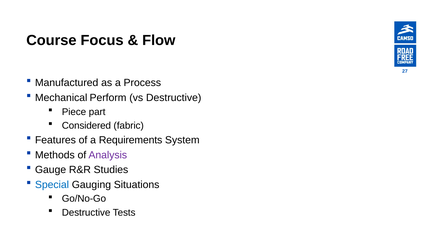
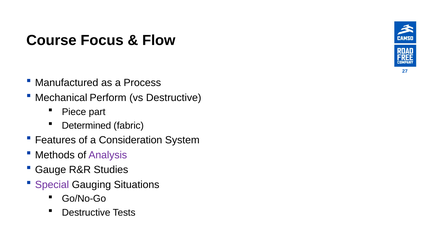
Considered: Considered -> Determined (86, 126)
Requirements: Requirements -> Consideration (131, 140)
Special colour: blue -> purple (52, 185)
